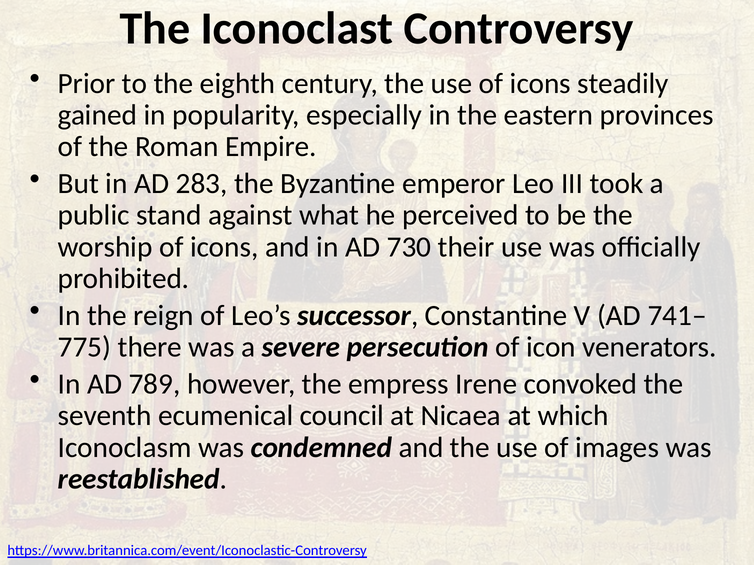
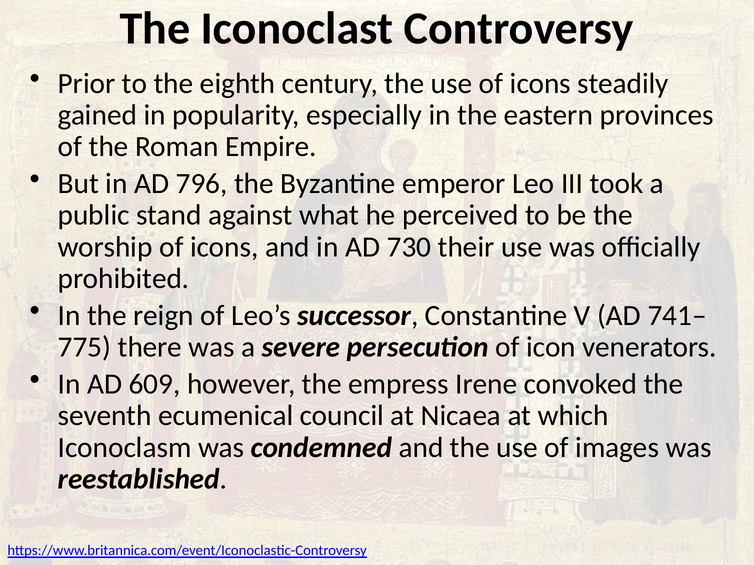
283: 283 -> 796 (202, 184)
789: 789 -> 609 (155, 384)
